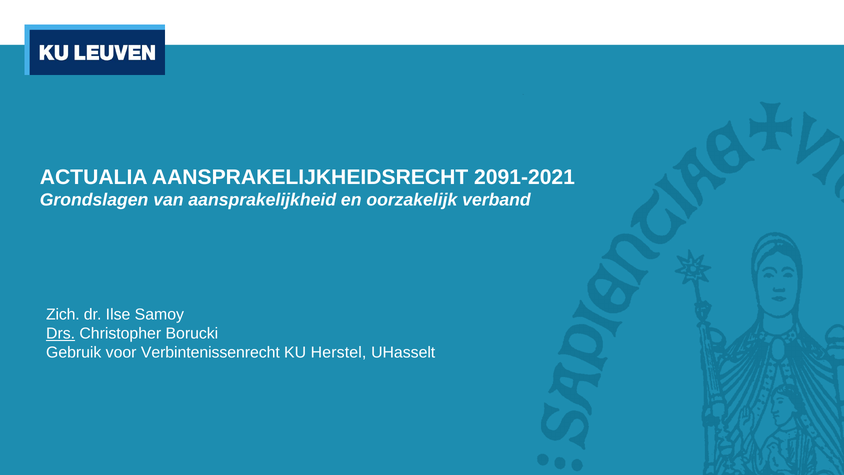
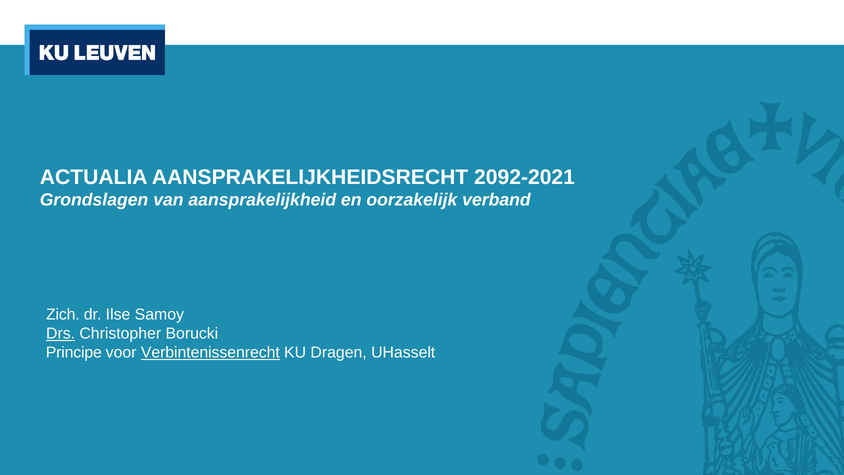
2091-2021: 2091-2021 -> 2092-2021 (525, 177)
Gebruik: Gebruik -> Principe (74, 353)
Verbintenissenrecht underline: none -> present (210, 353)
Herstel: Herstel -> Dragen (339, 353)
